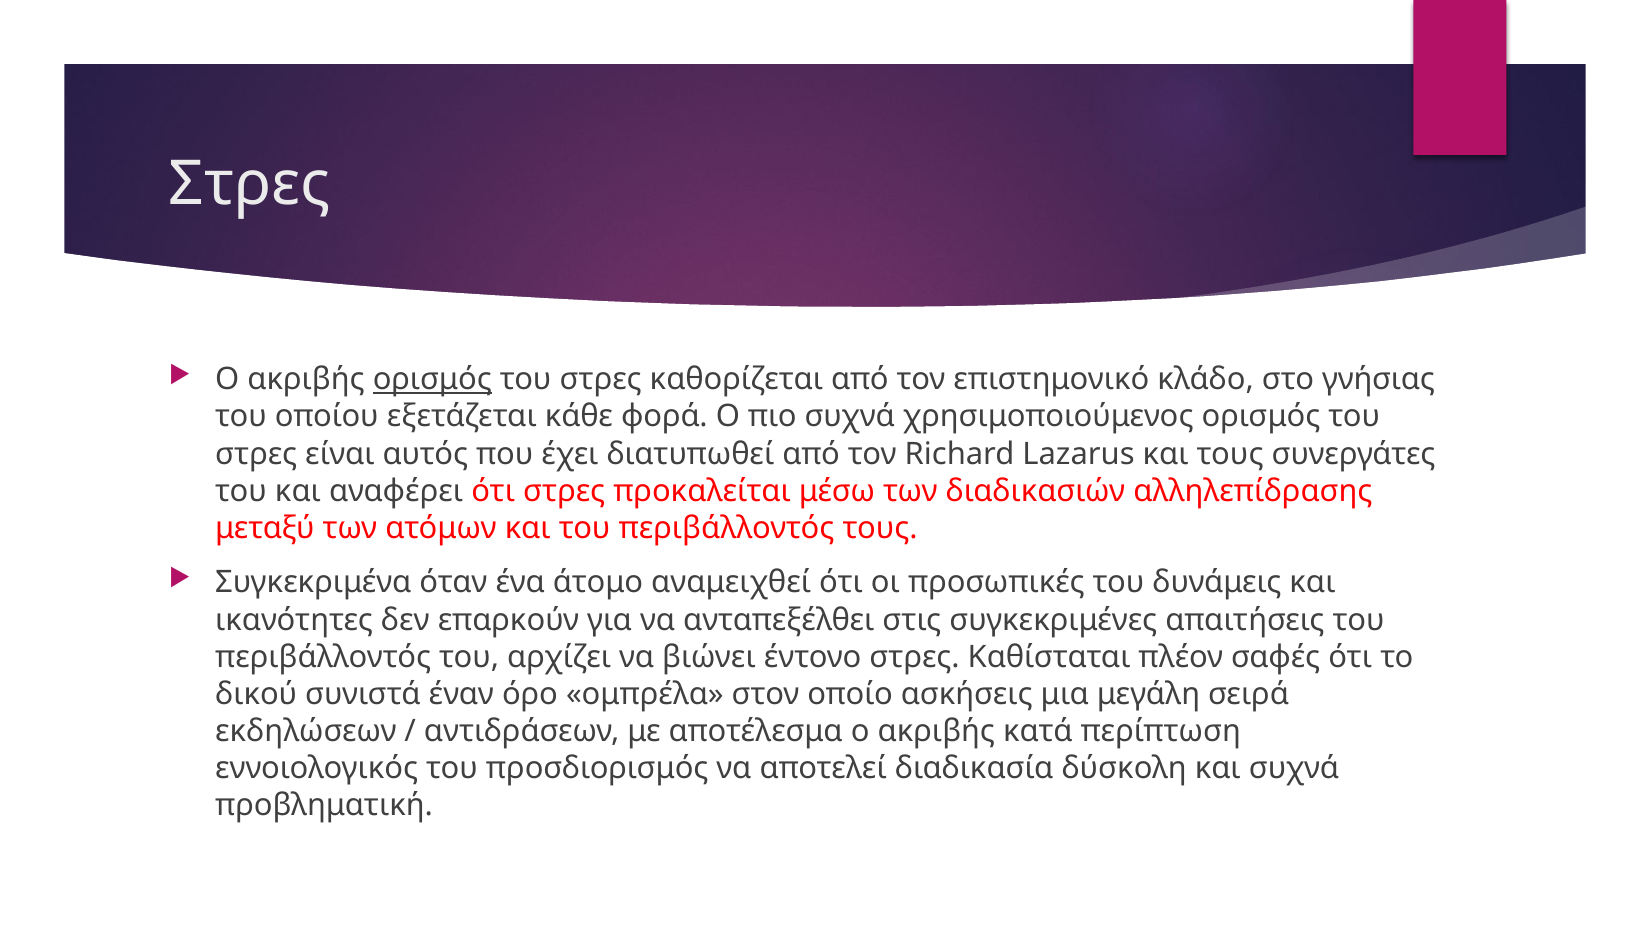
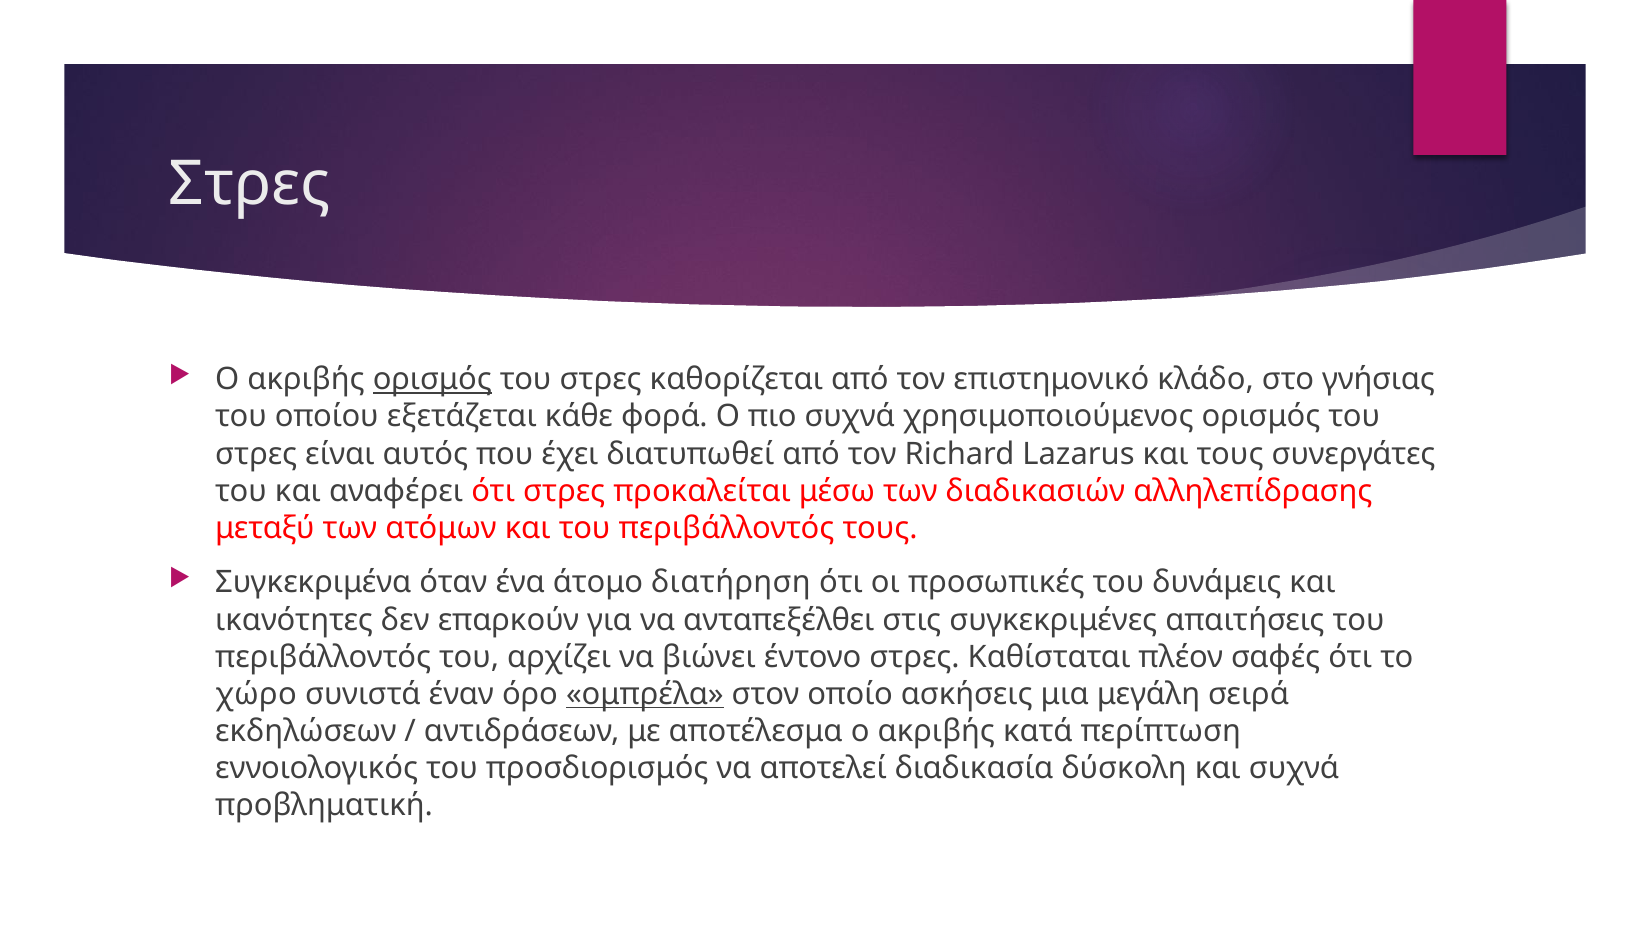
αναμειχθεί: αναμειχθεί -> διατήρηση (731, 582)
δικού: δικού -> χώρο (256, 694)
ομπρέλα underline: none -> present (645, 694)
